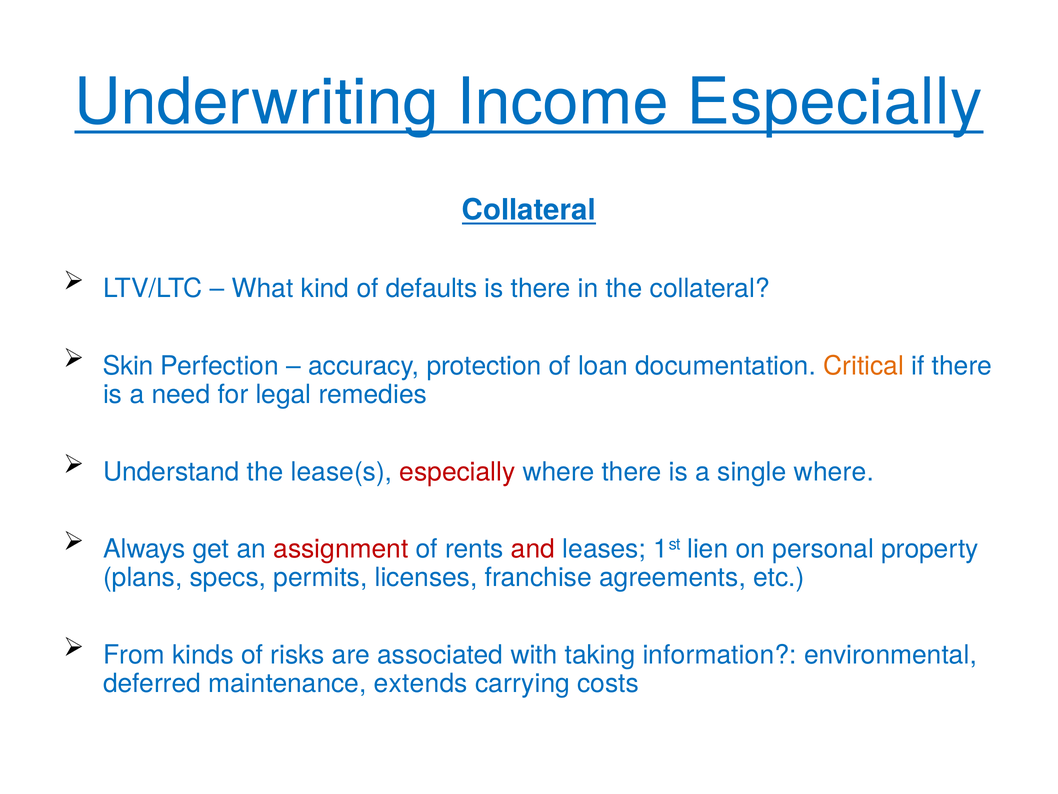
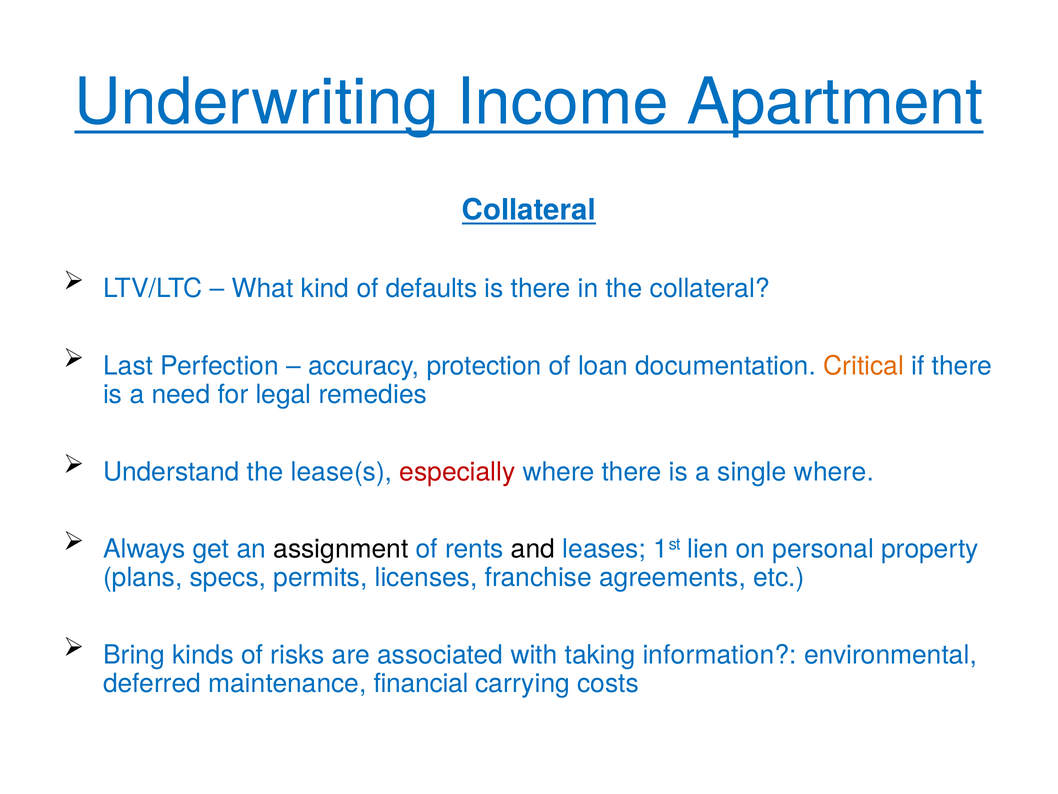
Income Especially: Especially -> Apartment (835, 102)
Skin: Skin -> Last (128, 366)
assignment colour: red -> black (341, 549)
and colour: red -> black (533, 549)
From: From -> Bring (134, 655)
extends: extends -> financial (421, 683)
